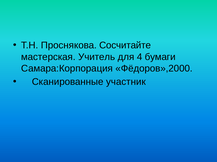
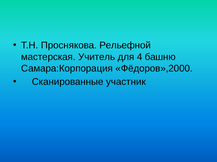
Сосчитайте: Сосчитайте -> Рельефной (125, 46)
бумаги: бумаги -> башню (160, 57)
